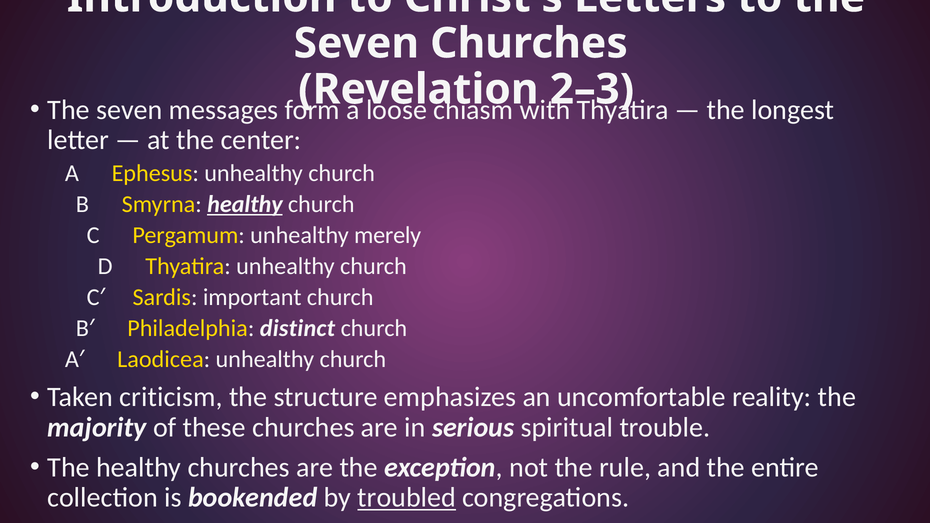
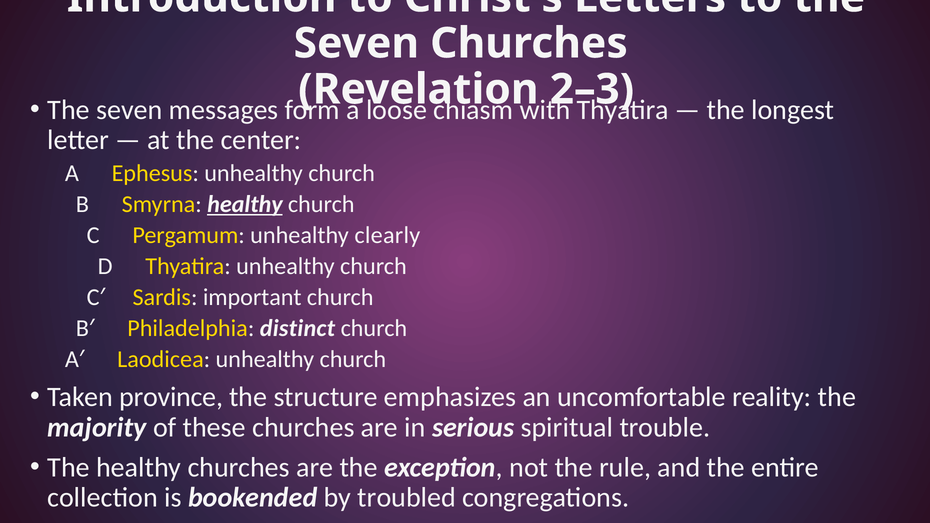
merely: merely -> clearly (387, 235)
criticism: criticism -> province (171, 397)
troubled underline: present -> none (407, 498)
